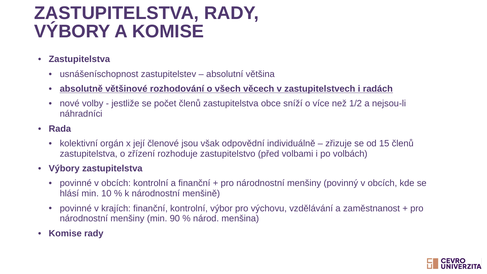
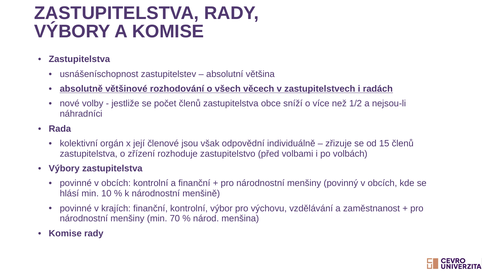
90: 90 -> 70 (175, 219)
